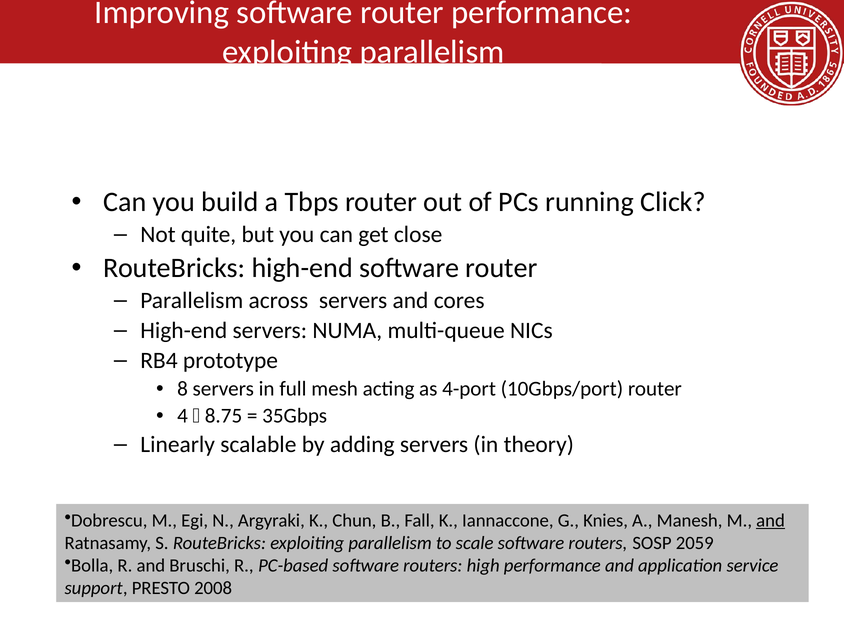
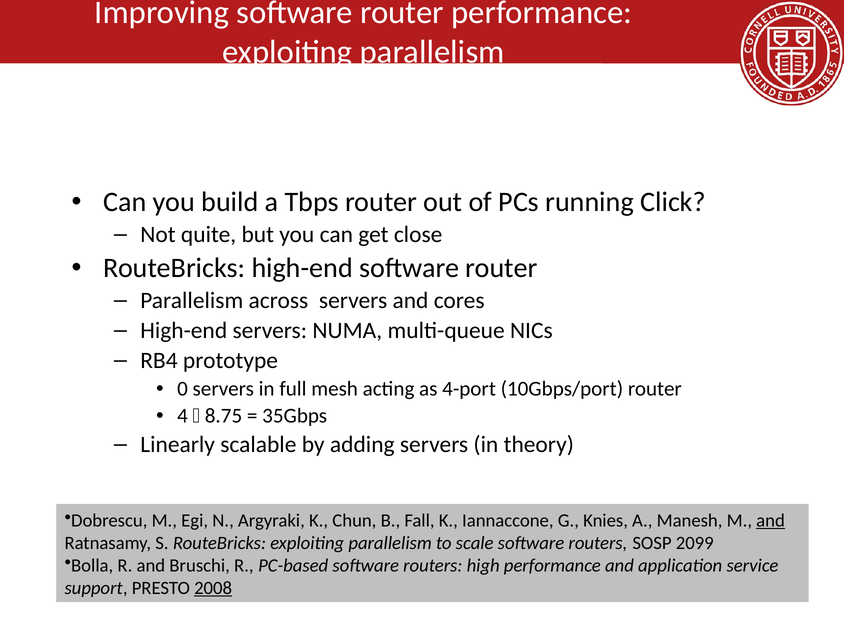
8: 8 -> 0 (183, 389)
2059: 2059 -> 2099 (695, 543)
2008 underline: none -> present (213, 588)
